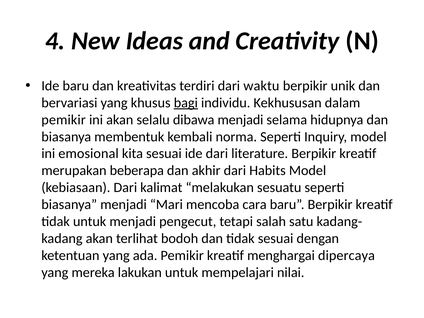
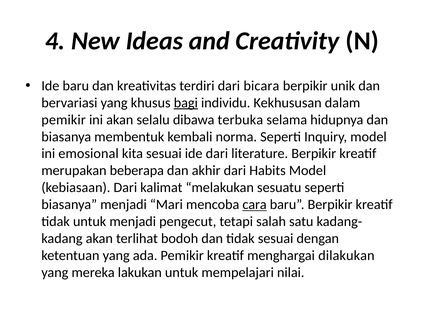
waktu: waktu -> bicara (261, 86)
dibawa menjadi: menjadi -> terbuka (240, 120)
cara underline: none -> present (255, 205)
dipercaya: dipercaya -> dilakukan (346, 255)
